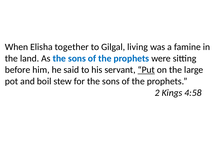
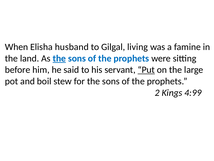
together: together -> husband (72, 47)
the underline: none -> present (59, 58)
4:58: 4:58 -> 4:99 (193, 92)
